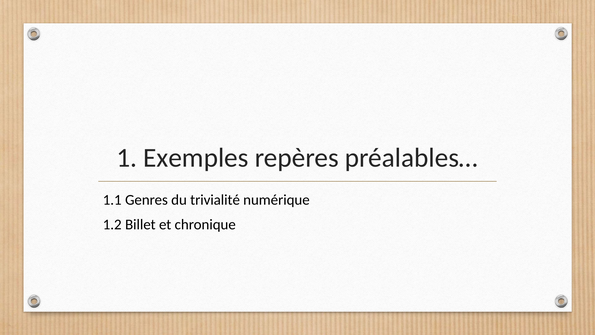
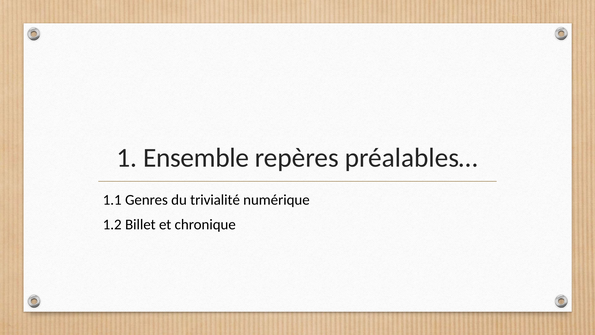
Exemples: Exemples -> Ensemble (196, 158)
